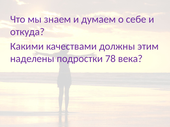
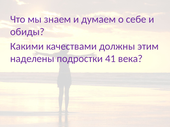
откуда: откуда -> обиды (27, 32)
78: 78 -> 41 (110, 59)
